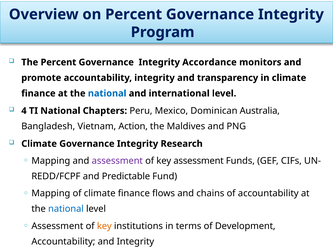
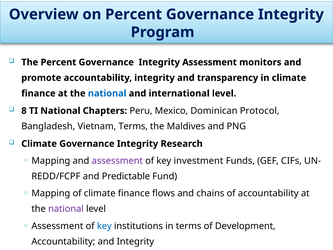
Integrity Accordance: Accordance -> Assessment (210, 62)
4: 4 -> 8 (24, 111)
Australia: Australia -> Protocol (260, 111)
Vietnam Action: Action -> Terms (133, 126)
key assessment: assessment -> investment (198, 161)
national colour: blue -> purple (66, 209)
key colour: orange -> blue (104, 226)
